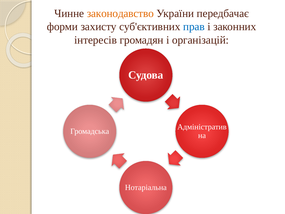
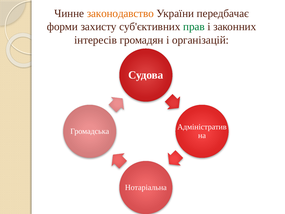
прав colour: blue -> green (194, 27)
